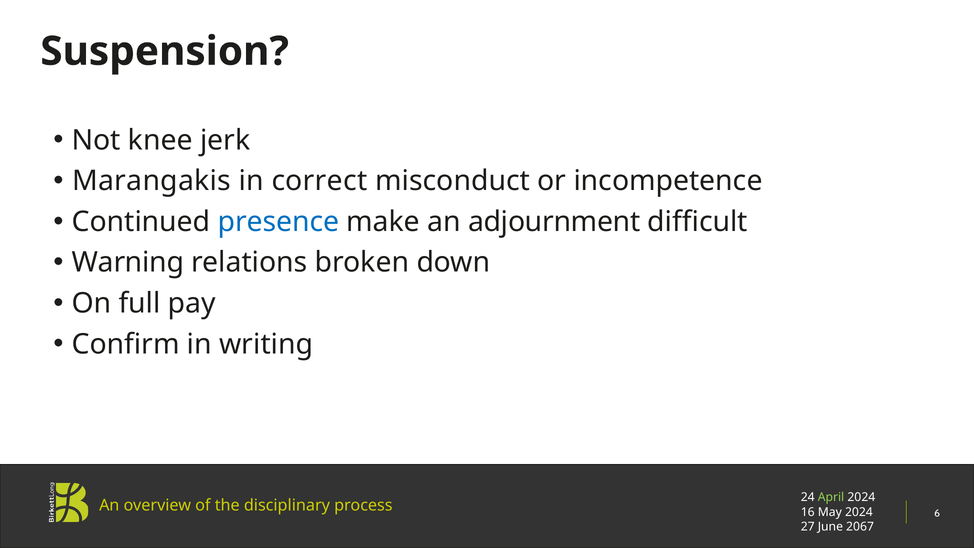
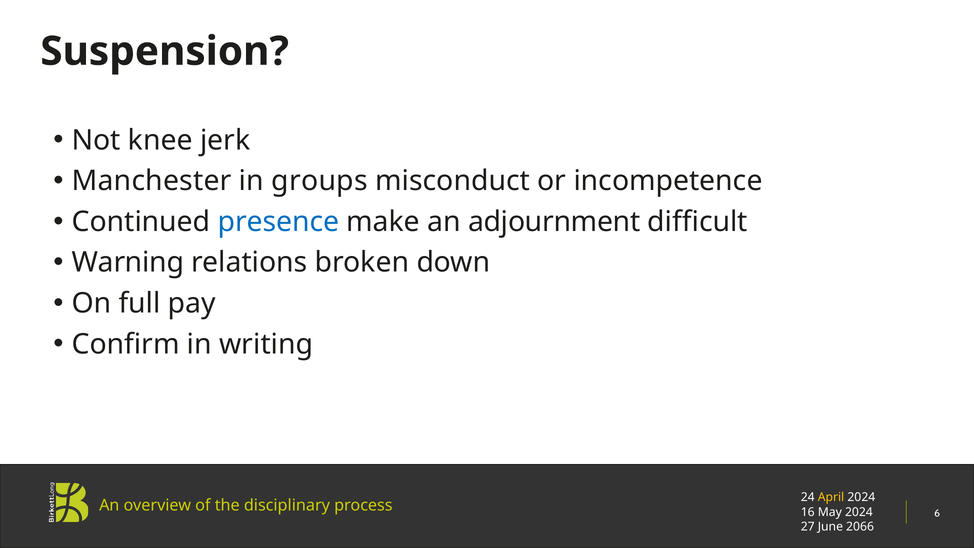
Marangakis: Marangakis -> Manchester (152, 181)
correct: correct -> groups (319, 181)
April colour: light green -> yellow (831, 497)
2067: 2067 -> 2066 (860, 527)
